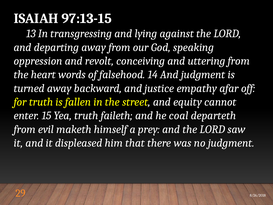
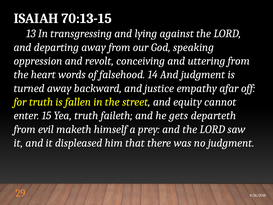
97:13-15: 97:13-15 -> 70:13-15 (87, 19)
coal: coal -> gets (179, 115)
